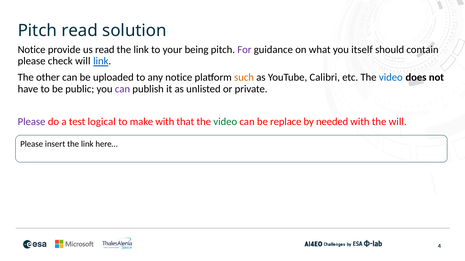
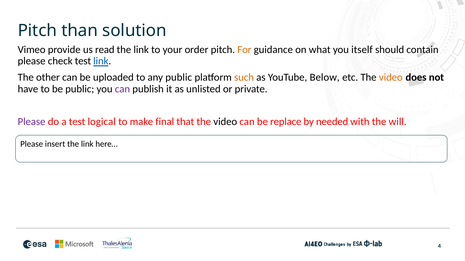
Pitch read: read -> than (80, 31)
Notice: Notice -> Vimeo (32, 50)
being: being -> order (197, 50)
For colour: purple -> orange (244, 50)
check will: will -> test (83, 61)
any notice: notice -> public (179, 78)
Calibri: Calibri -> Below (325, 78)
video colour: blue -> orange (391, 78)
make with: with -> final (165, 122)
video colour: green -> black (225, 122)
